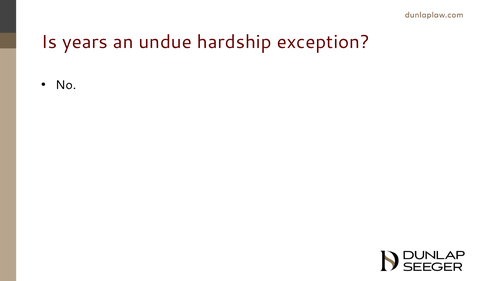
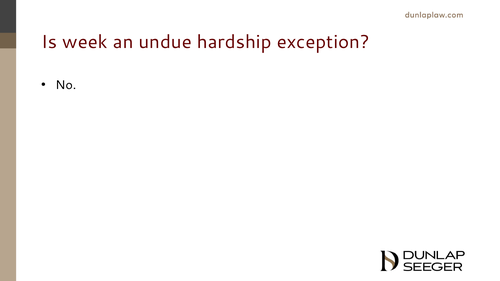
years: years -> week (85, 42)
